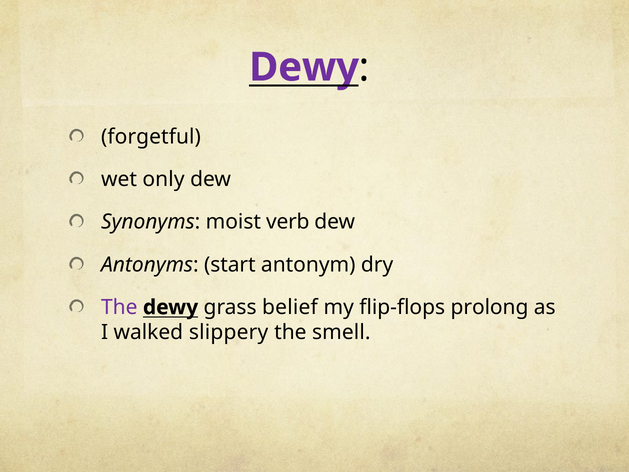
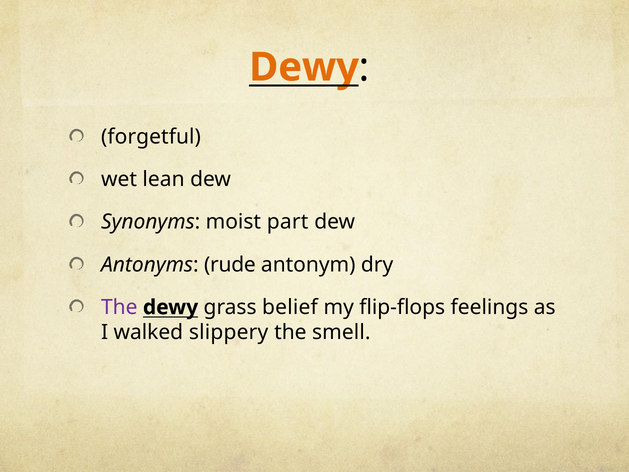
Dewy colour: purple -> orange (304, 67)
only: only -> lean (164, 179)
verb: verb -> part (288, 222)
start: start -> rude (230, 264)
prolong: prolong -> feelings (489, 307)
